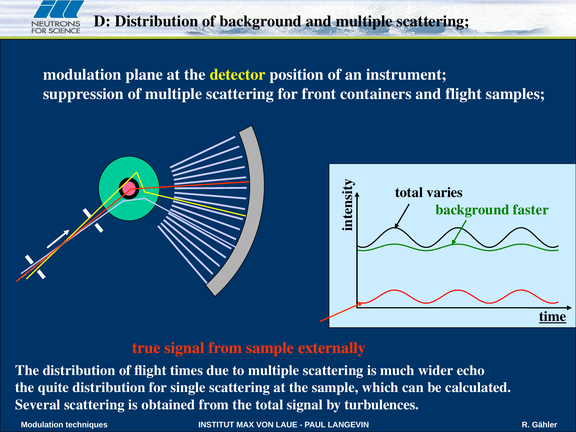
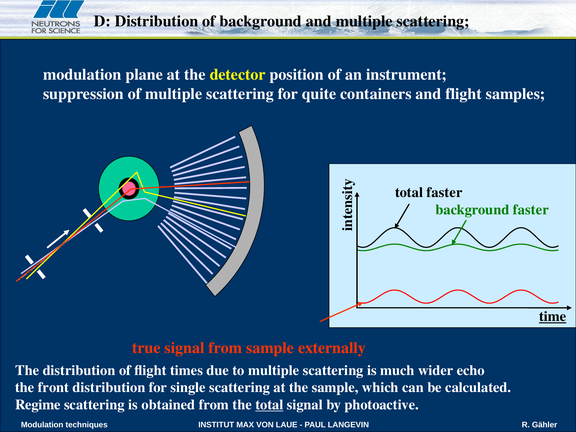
front: front -> quite (319, 94)
total varies: varies -> faster (445, 192)
quite: quite -> front (53, 388)
Several: Several -> Regime (38, 405)
total underline: none -> present (269, 405)
turbulences: turbulences -> photoactive (382, 405)
